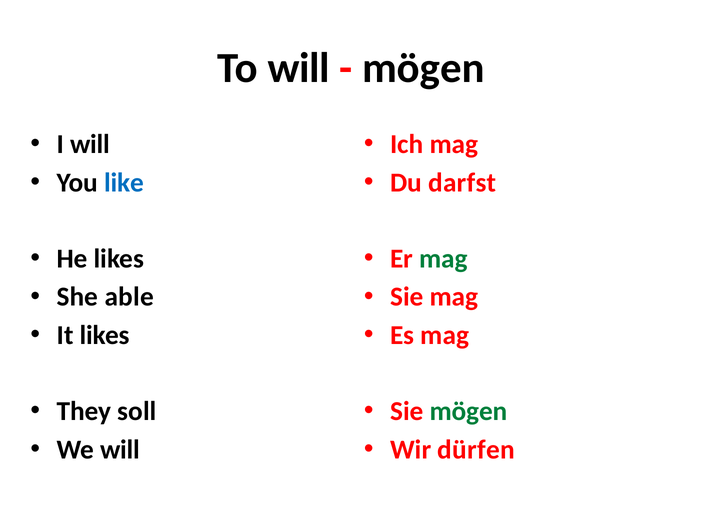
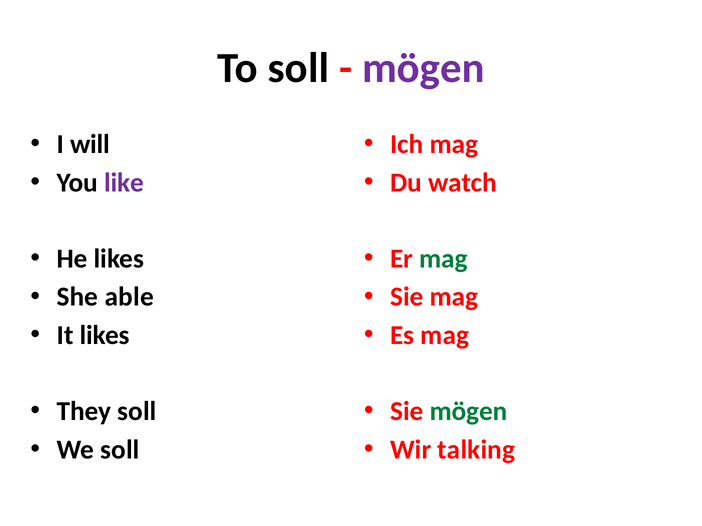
To will: will -> soll (298, 68)
mögen colour: black -> purple (423, 68)
like colour: blue -> purple (124, 183)
darfst: darfst -> watch (462, 183)
We will: will -> soll (120, 450)
dürfen: dürfen -> talking (476, 450)
